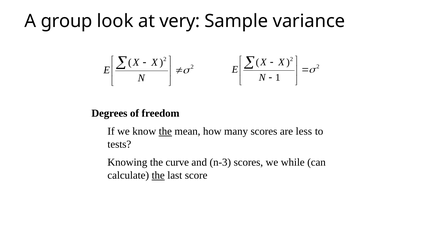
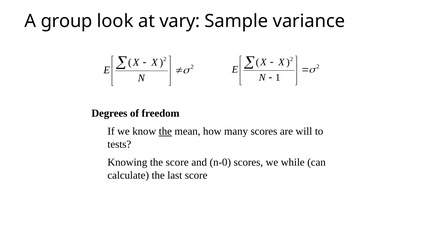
very: very -> vary (180, 21)
less: less -> will (304, 131)
the curve: curve -> score (177, 162)
n-3: n-3 -> n-0 (220, 162)
the underline: present -> none (158, 175)
